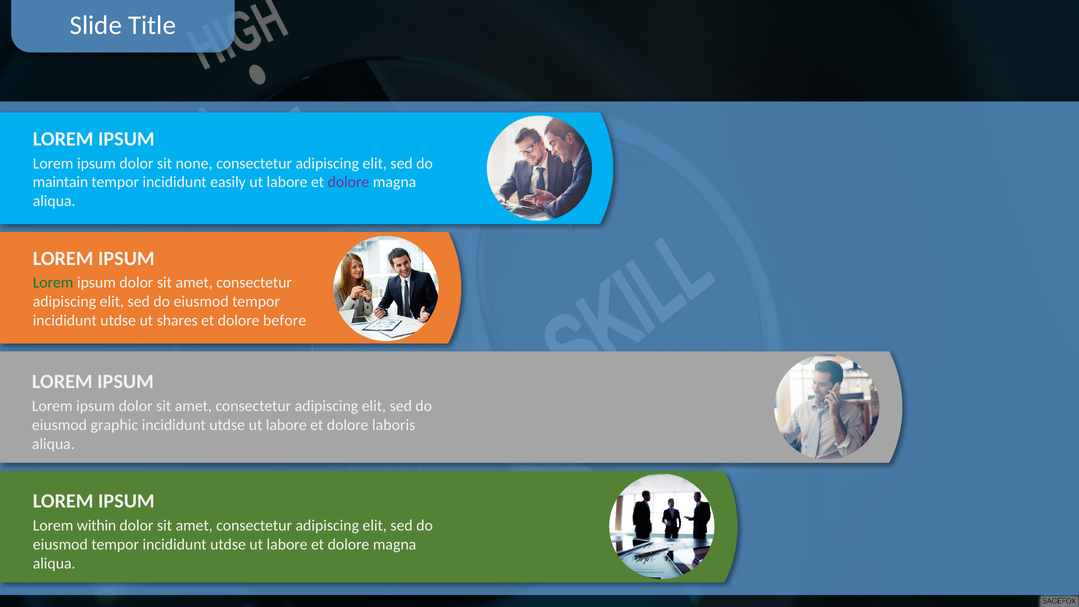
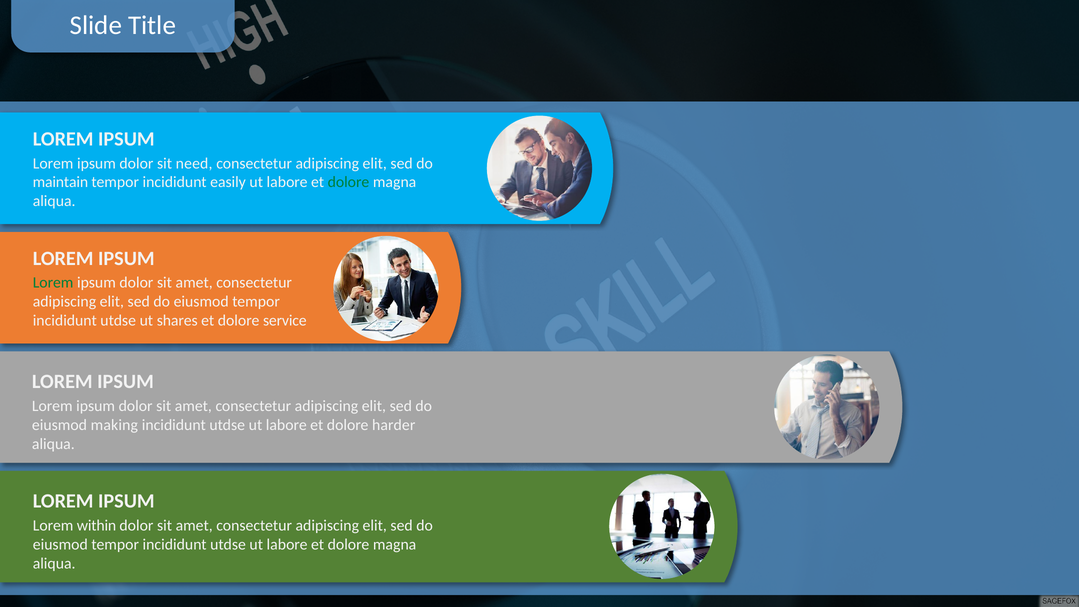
none: none -> need (194, 163)
dolore colour: purple -> green (348, 182)
before: before -> service (285, 321)
graphic: graphic -> making (114, 425)
laboris: laboris -> harder (394, 425)
